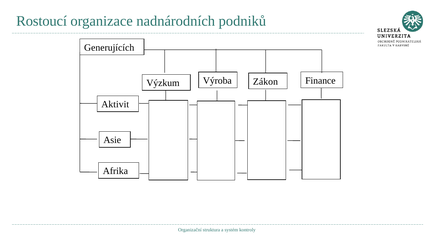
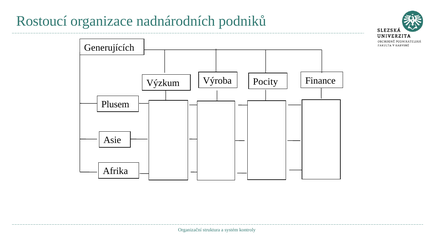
Zákon: Zákon -> Pocity (265, 82)
Aktivit: Aktivit -> Plusem (115, 104)
